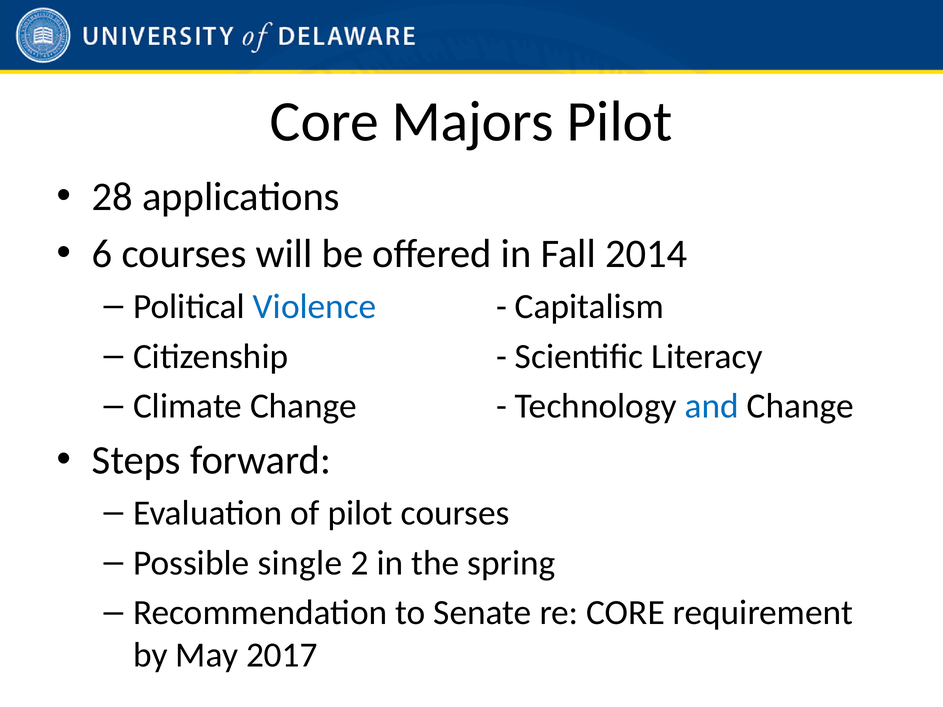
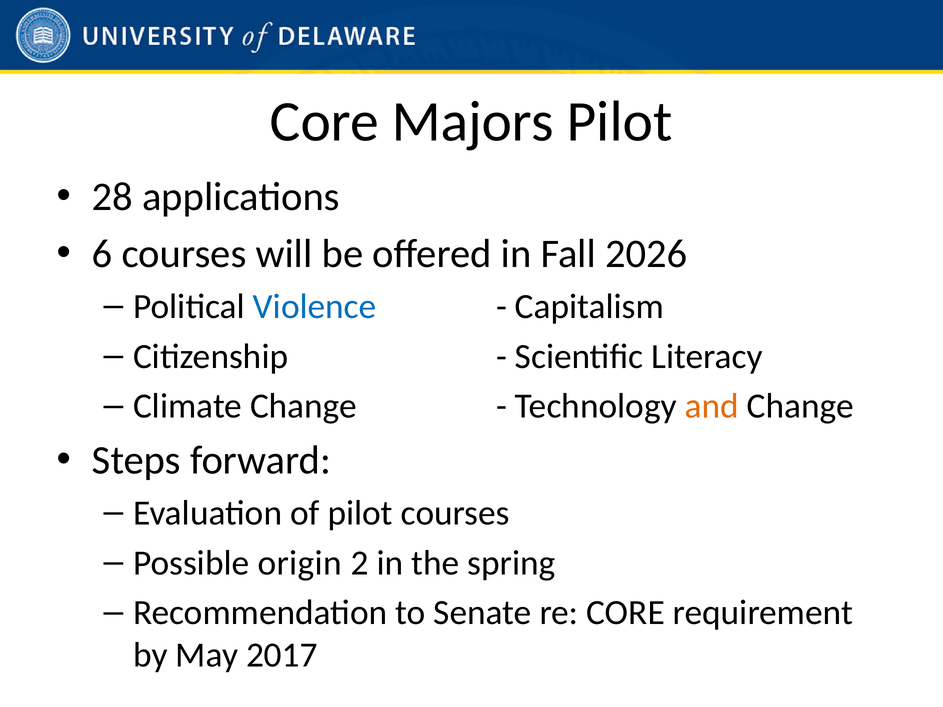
2014: 2014 -> 2026 (646, 254)
and colour: blue -> orange (712, 406)
single: single -> origin (300, 563)
